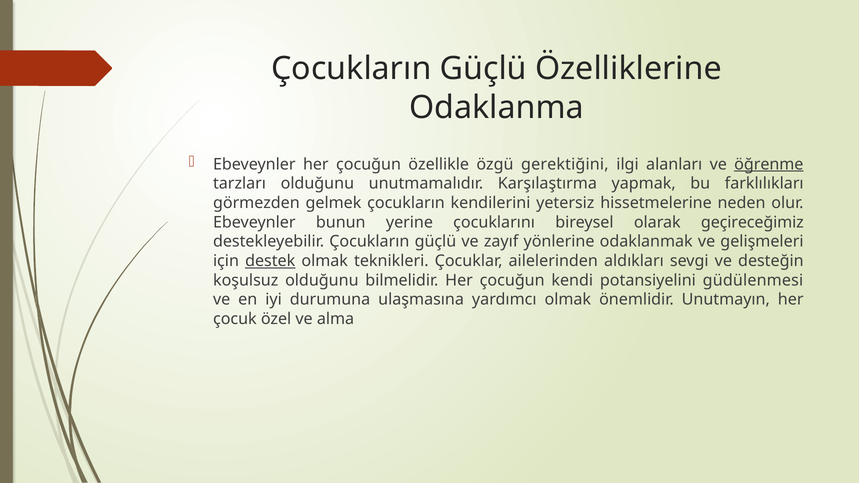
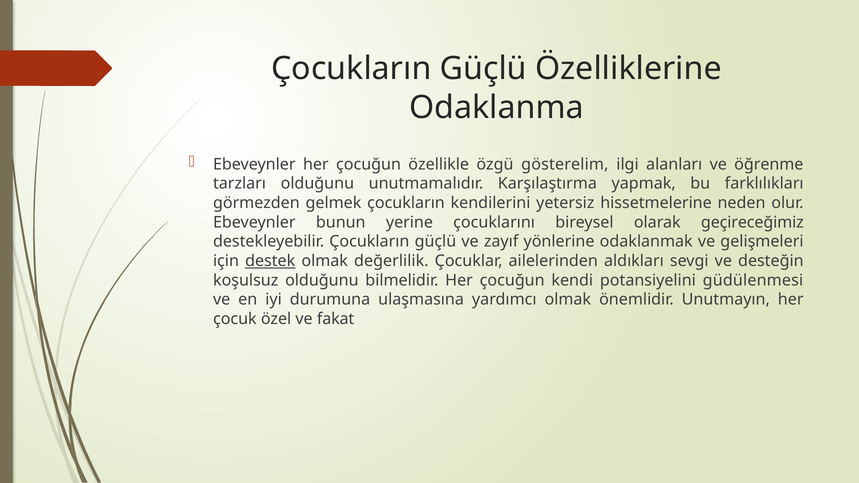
gerektiğini: gerektiğini -> gösterelim (565, 164)
öğrenme underline: present -> none (769, 164)
teknikleri: teknikleri -> değerlilik (391, 261)
alma: alma -> fakat (336, 319)
